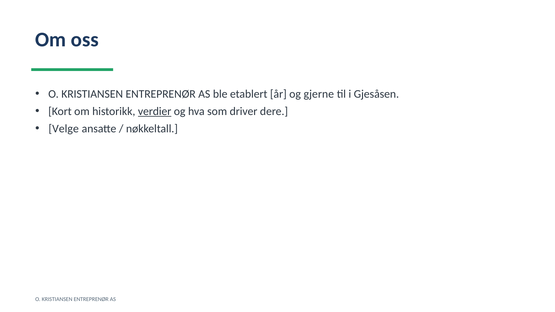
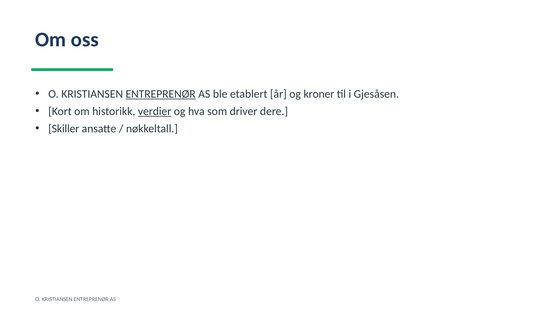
ENTREPRENØR underline: none -> present (161, 94)
gjerne: gjerne -> kroner (319, 94)
Velge: Velge -> Skiller (64, 129)
